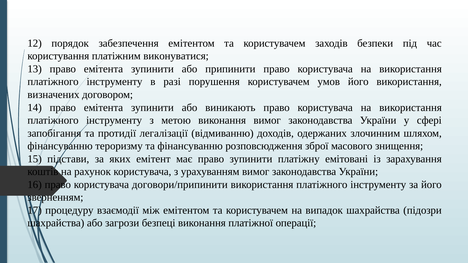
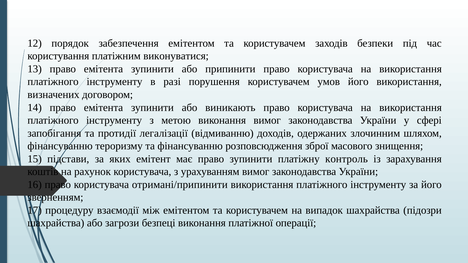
емітовані: емітовані -> контроль (347, 159)
договори/припинити: договори/припинити -> отримані/припинити (180, 185)
